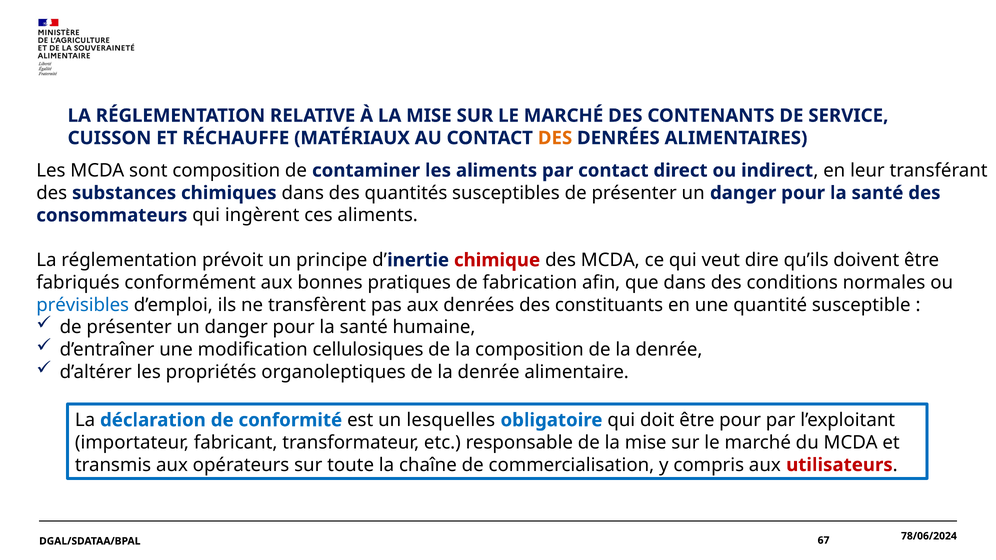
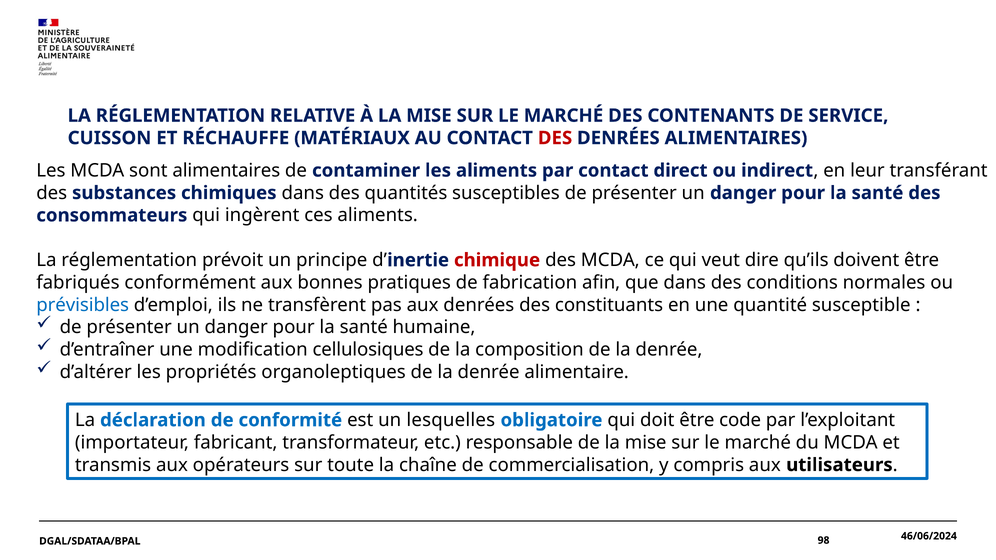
DES colour: orange -> red (555, 138)
sont composition: composition -> alimentaires (226, 171)
être pour: pour -> code (740, 420)
utilisateurs colour: red -> black (839, 465)
78/06/2024: 78/06/2024 -> 46/06/2024 (929, 536)
67: 67 -> 98 (824, 541)
